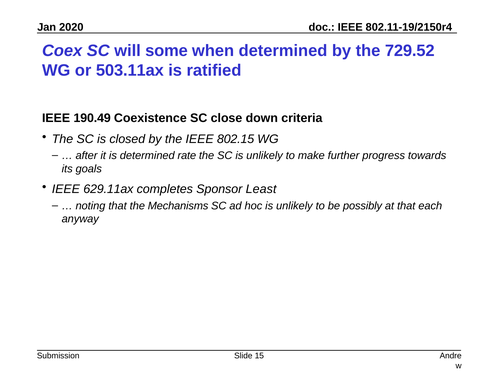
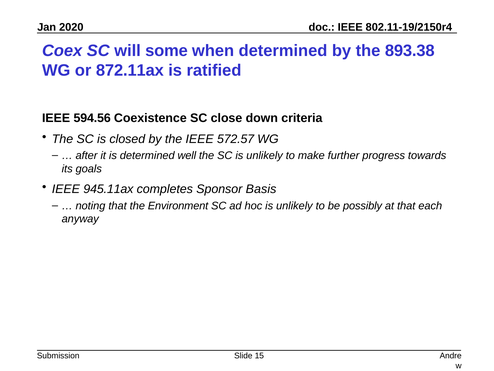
729.52: 729.52 -> 893.38 (410, 51)
503.11ax: 503.11ax -> 872.11ax (130, 70)
190.49: 190.49 -> 594.56 (92, 118)
802.15: 802.15 -> 572.57 (236, 139)
rate: rate -> well (187, 155)
629.11ax: 629.11ax -> 945.11ax (108, 189)
Least: Least -> Basis (261, 189)
Mechanisms: Mechanisms -> Environment (178, 206)
